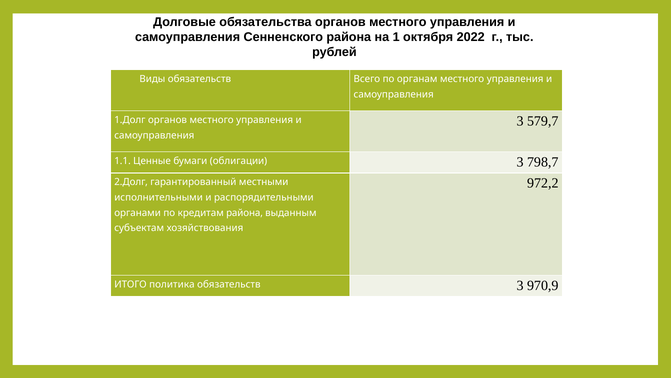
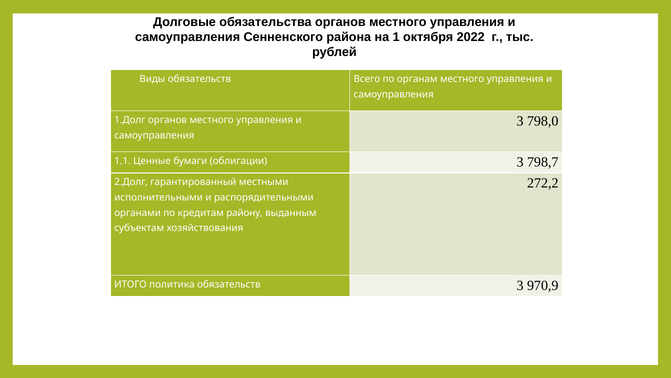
579,7: 579,7 -> 798,0 (543, 121)
972,2: 972,2 -> 272,2 (543, 183)
кредитам района: района -> району (245, 213)
